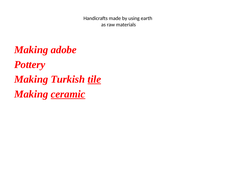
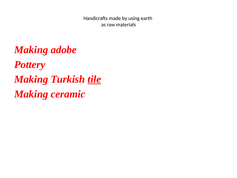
ceramic underline: present -> none (68, 94)
